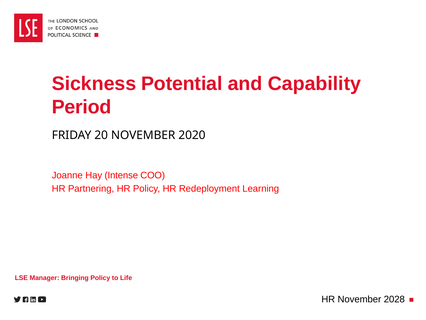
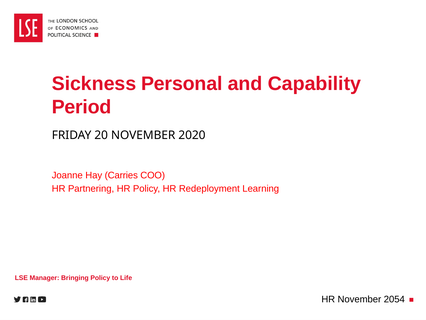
Potential: Potential -> Personal (182, 84)
Intense: Intense -> Carries (121, 175)
2028: 2028 -> 2054 (394, 299)
